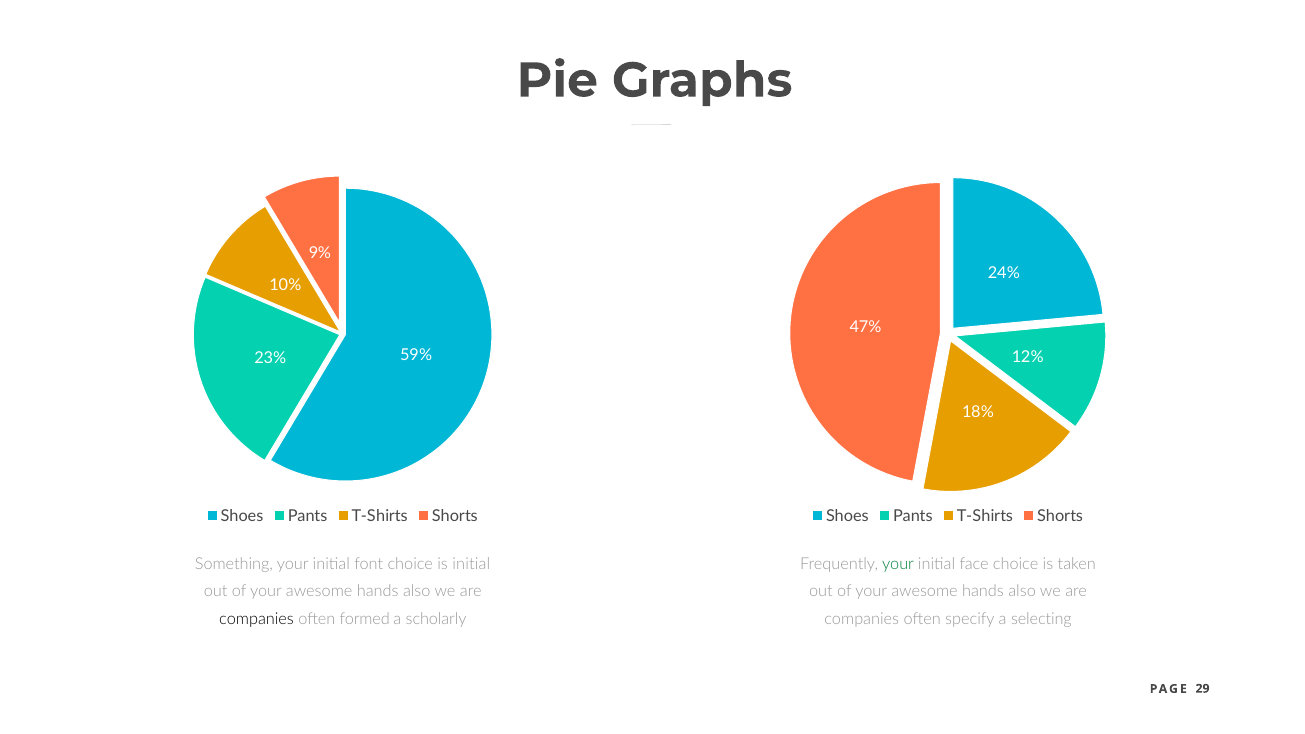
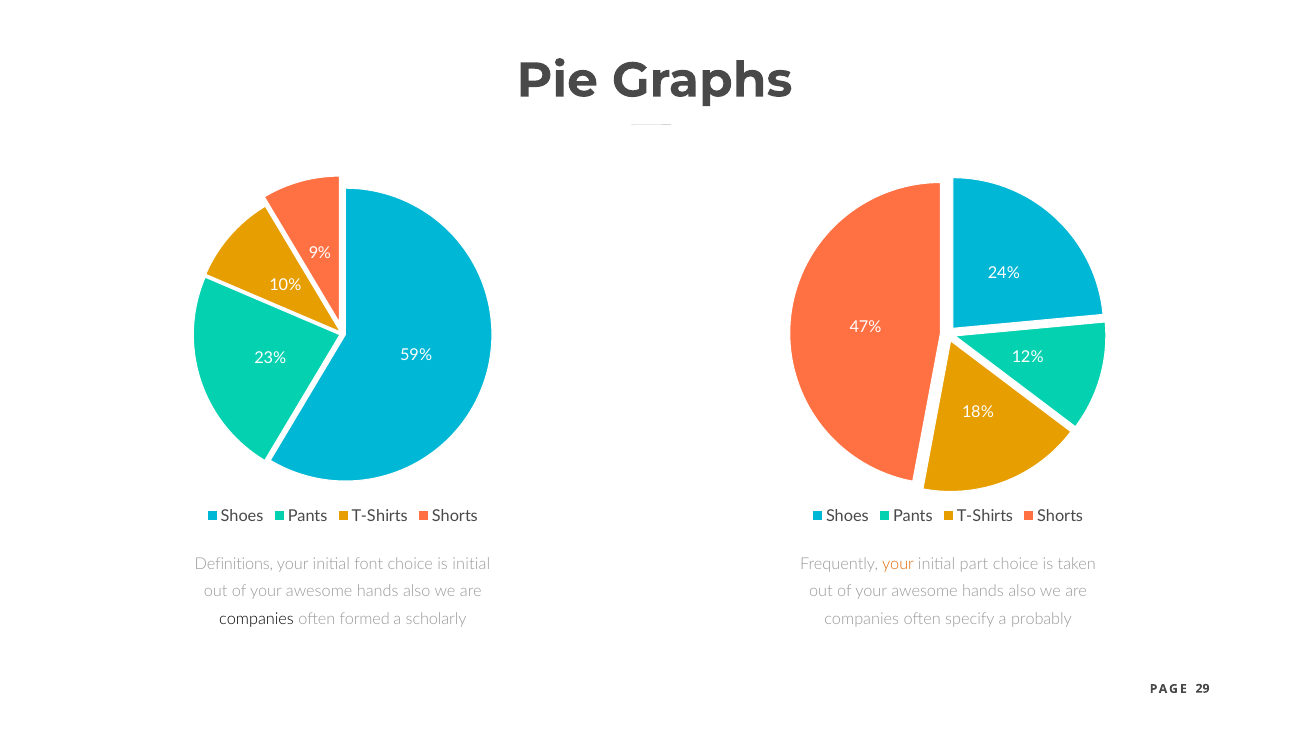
Something: Something -> Definitions (234, 564)
your colour: green -> orange (898, 564)
face: face -> part (974, 564)
selecting: selecting -> probably (1041, 619)
